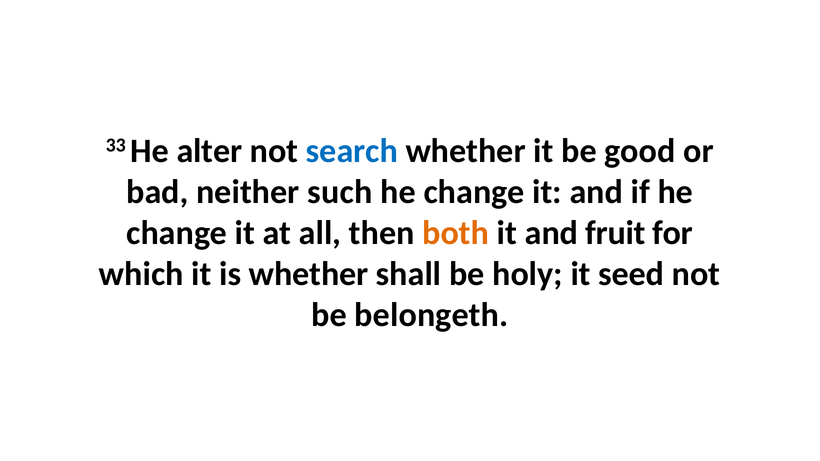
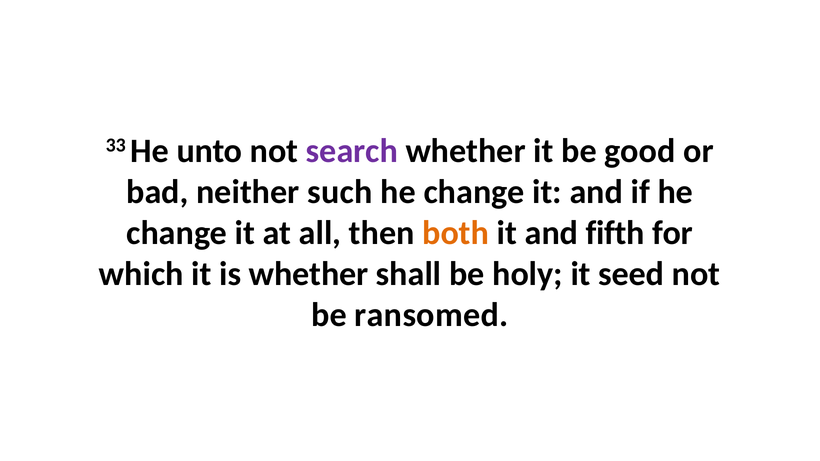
alter: alter -> unto (209, 151)
search colour: blue -> purple (352, 151)
fruit: fruit -> fifth (615, 233)
belongeth: belongeth -> ransomed (431, 315)
